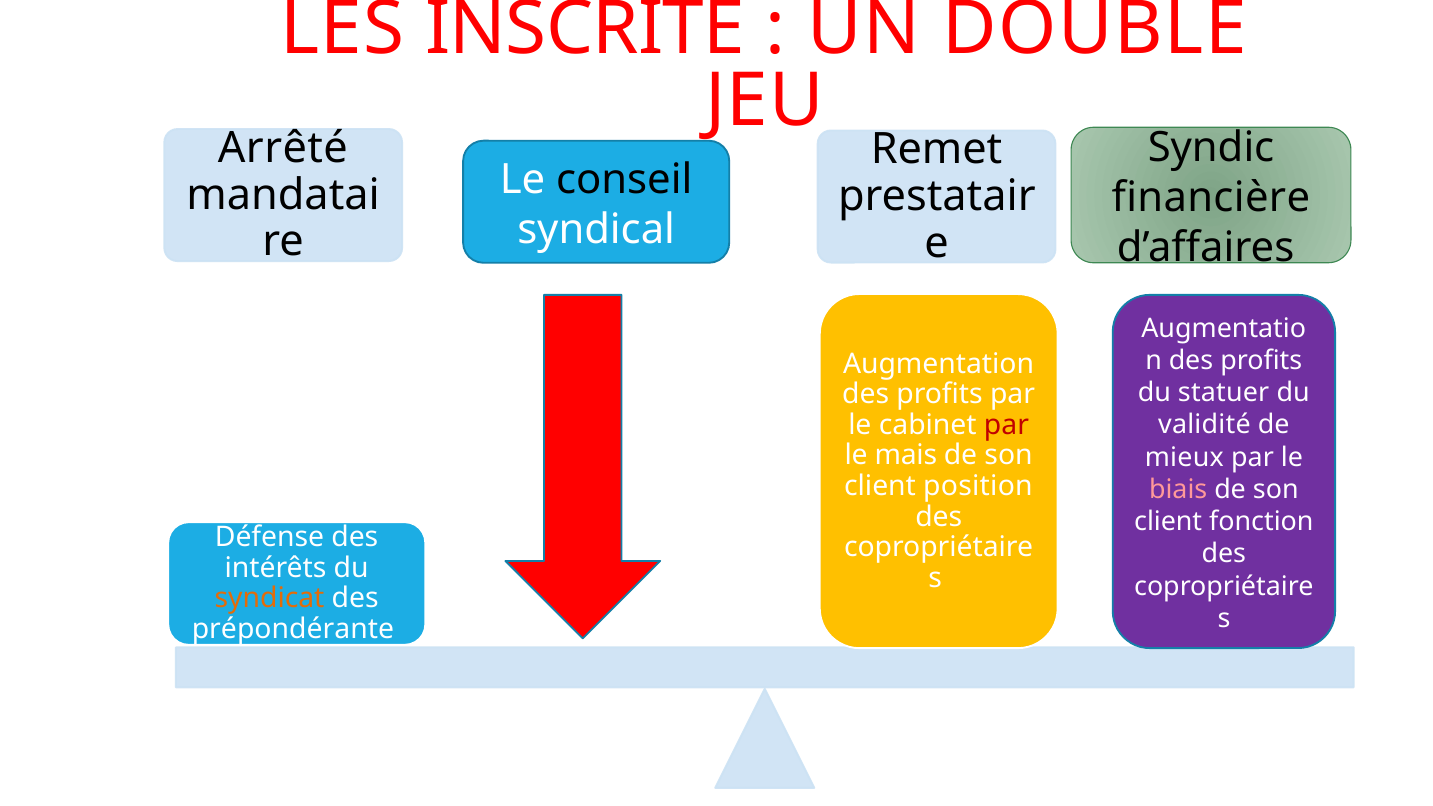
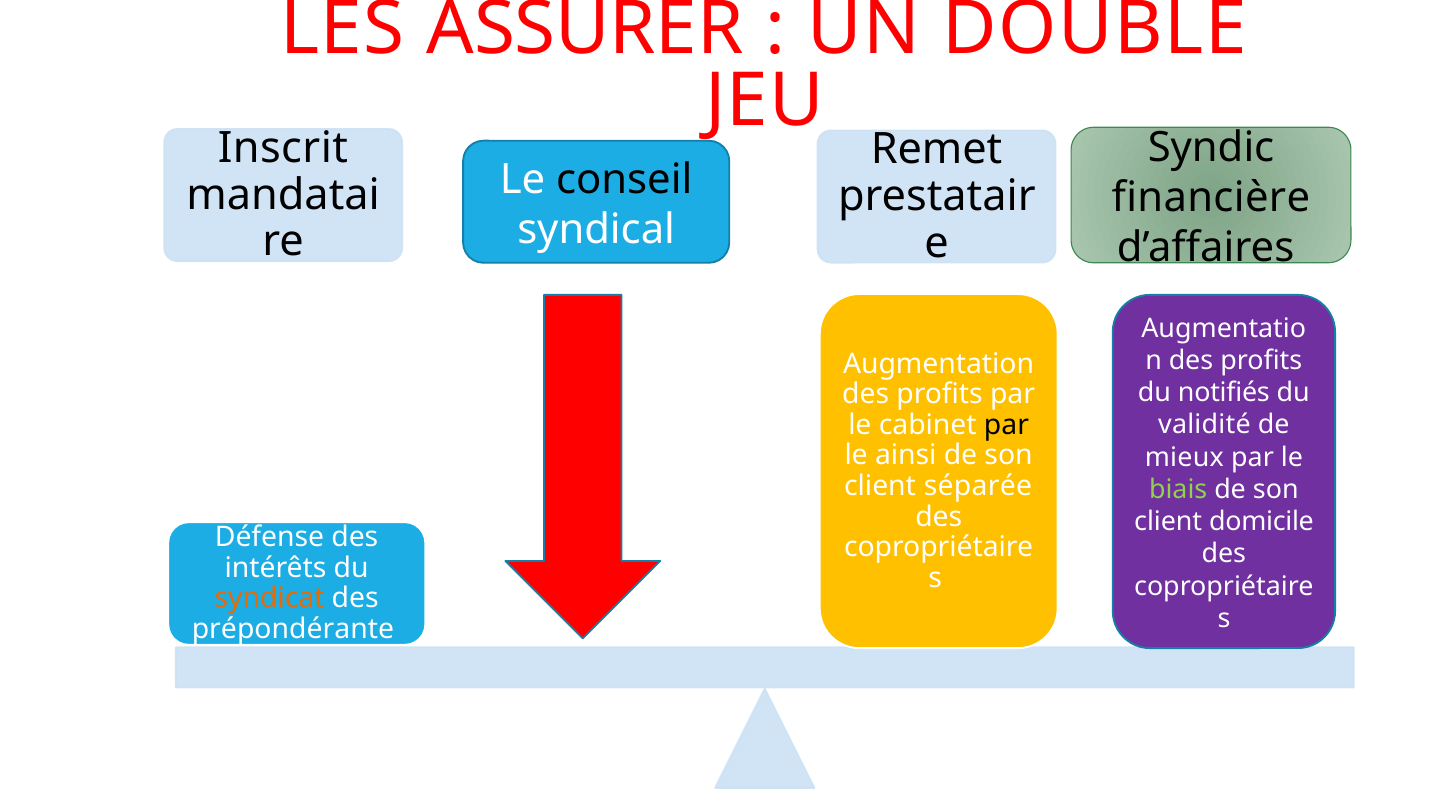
INSCRITE: INSCRITE -> ASSURER (585, 29)
Arrêté: Arrêté -> Inscrit (283, 148)
statuer: statuer -> notifiés (1224, 393)
par colour: red -> black (1006, 425)
mais: mais -> ainsi (906, 456)
position: position -> séparée (978, 486)
biais colour: pink -> light green (1178, 489)
fonction: fonction -> domicile (1261, 522)
